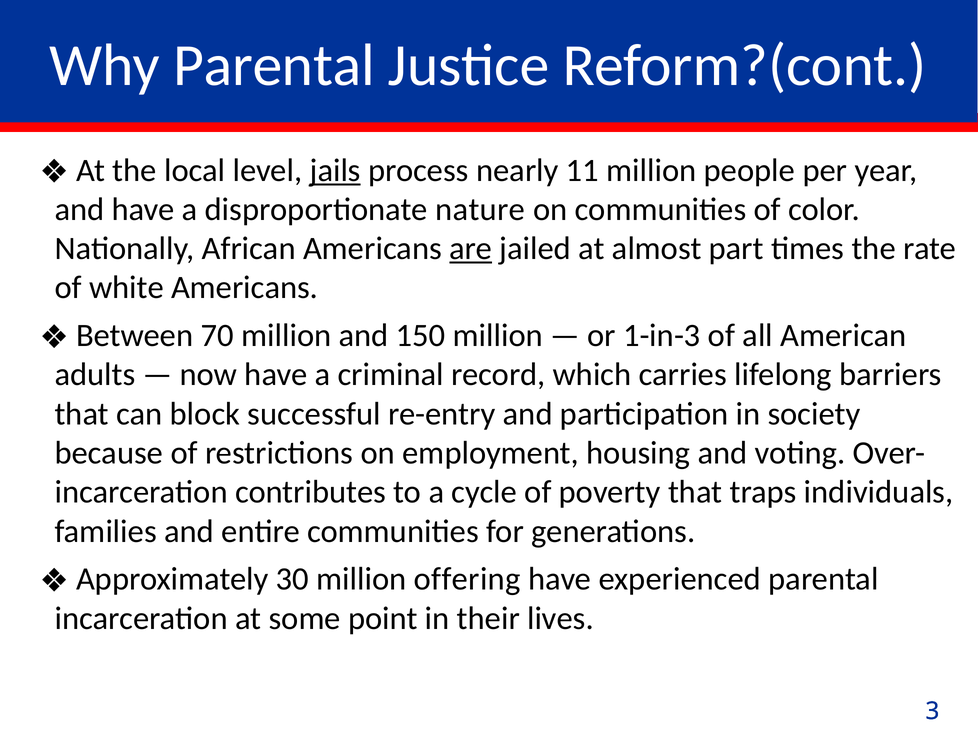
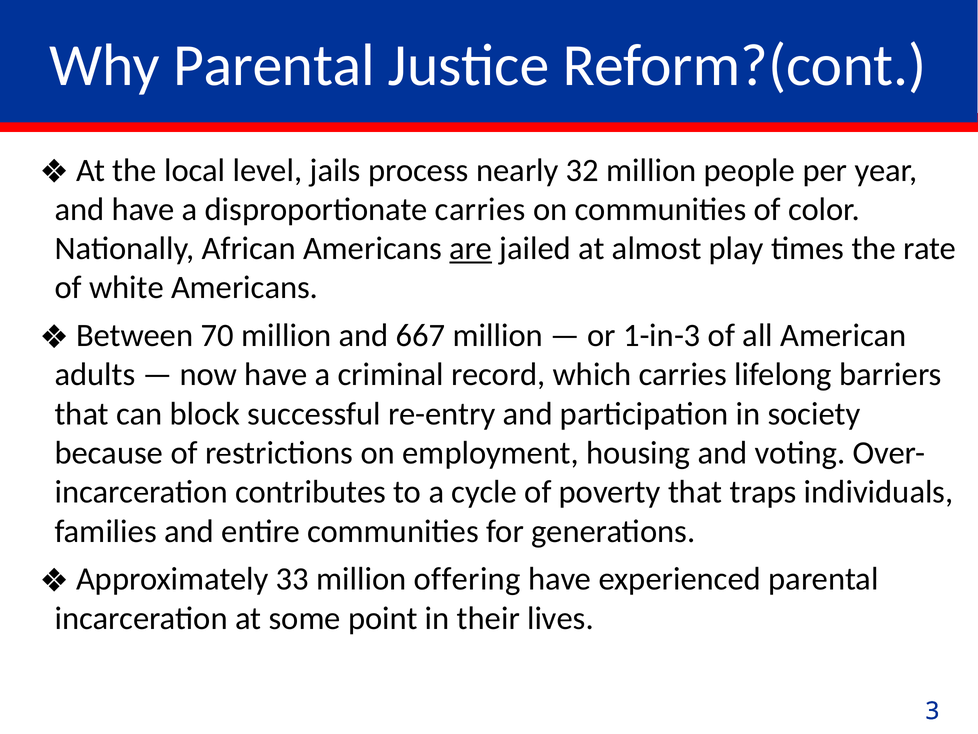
jails underline: present -> none (335, 170)
11: 11 -> 32 (582, 170)
disproportionate nature: nature -> carries (480, 209)
part: part -> play (736, 248)
150: 150 -> 667 (421, 335)
30: 30 -> 33 (292, 579)
